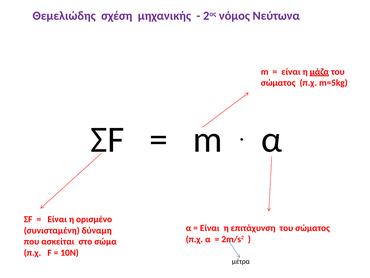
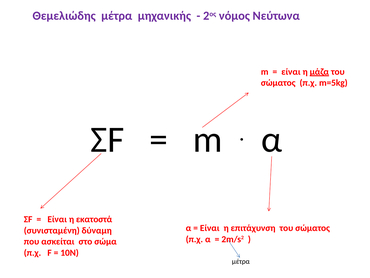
Θεμελιώδης σχέση: σχέση -> μέτρα (117, 16)
ορισμένο: ορισμένο -> εκατοστά (94, 219)
